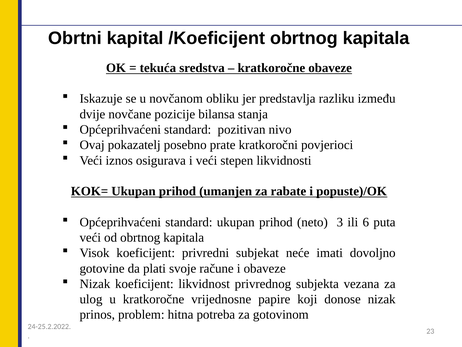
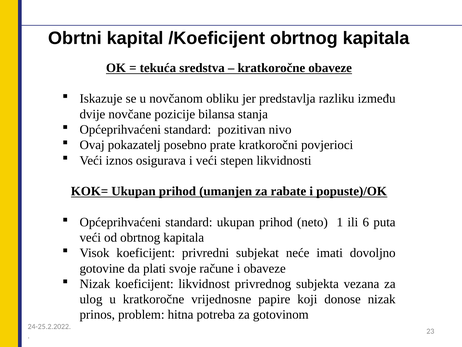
3: 3 -> 1 (340, 222)
